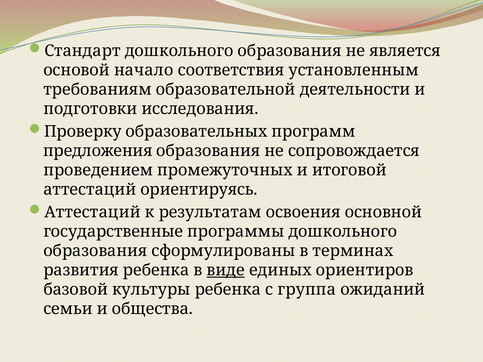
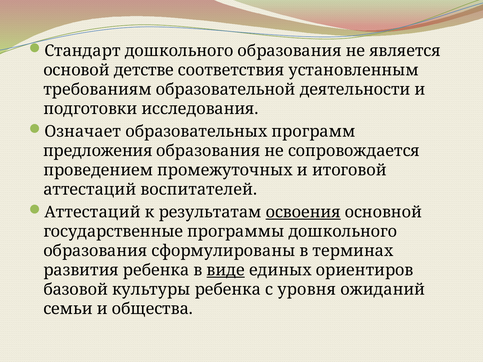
начало: начало -> детстве (144, 70)
Проверку: Проверку -> Означает (83, 132)
ориентируясь: ориентируясь -> воспитателей (199, 190)
освоения underline: none -> present (303, 212)
группа: группа -> уровня (307, 290)
